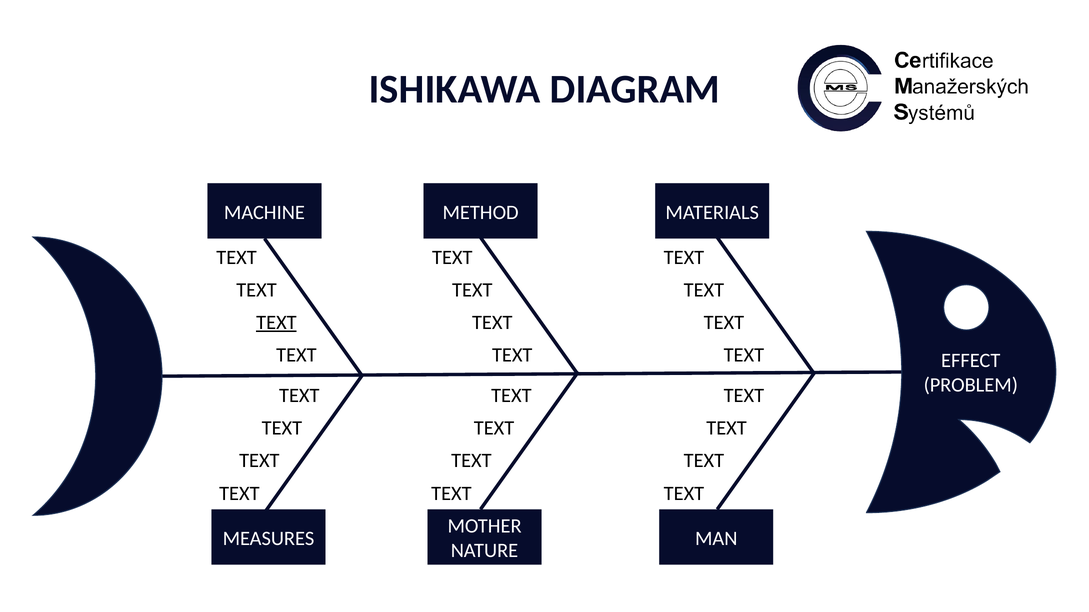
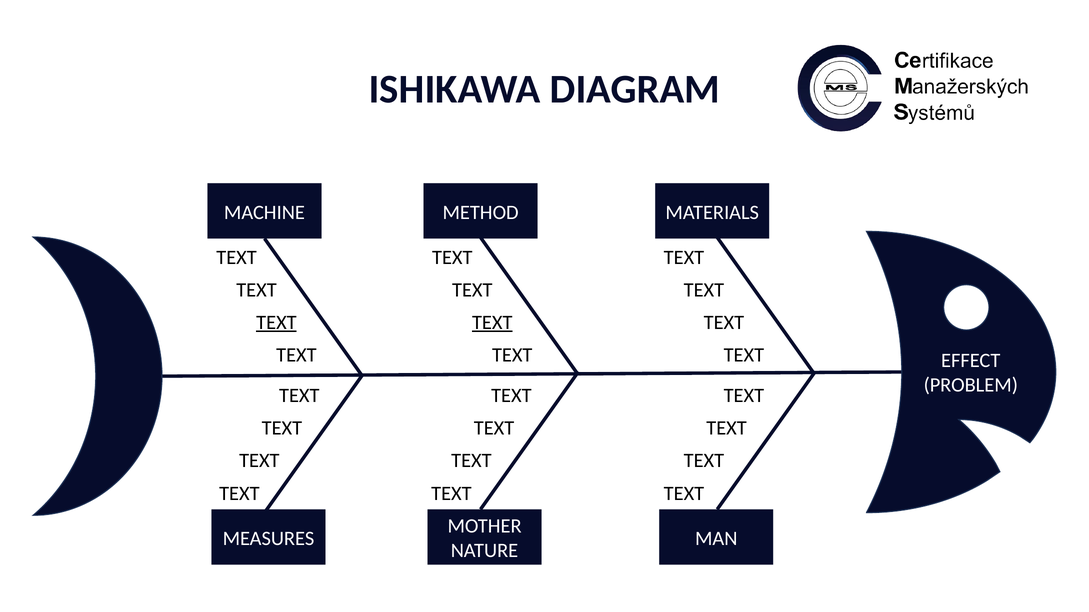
TEXT underline: none -> present (492, 323)
